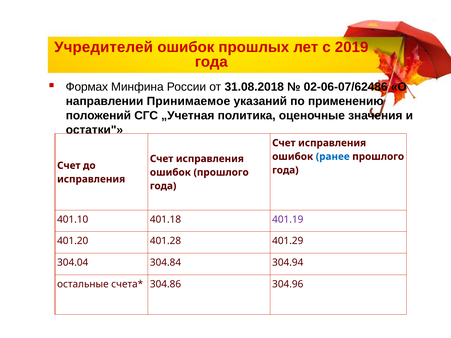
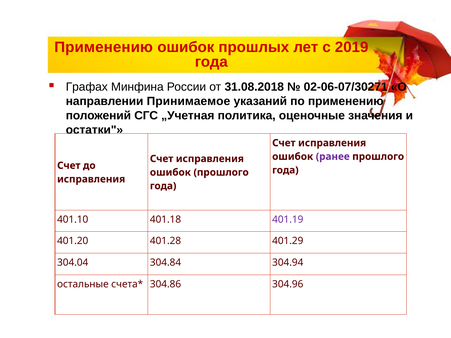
Учредителей: Учредителей -> Применению (104, 47)
Формах: Формах -> Графах (87, 87)
02-06-07/62486: 02-06-07/62486 -> 02-06-07/30271 (346, 87)
ранее colour: blue -> purple (333, 157)
